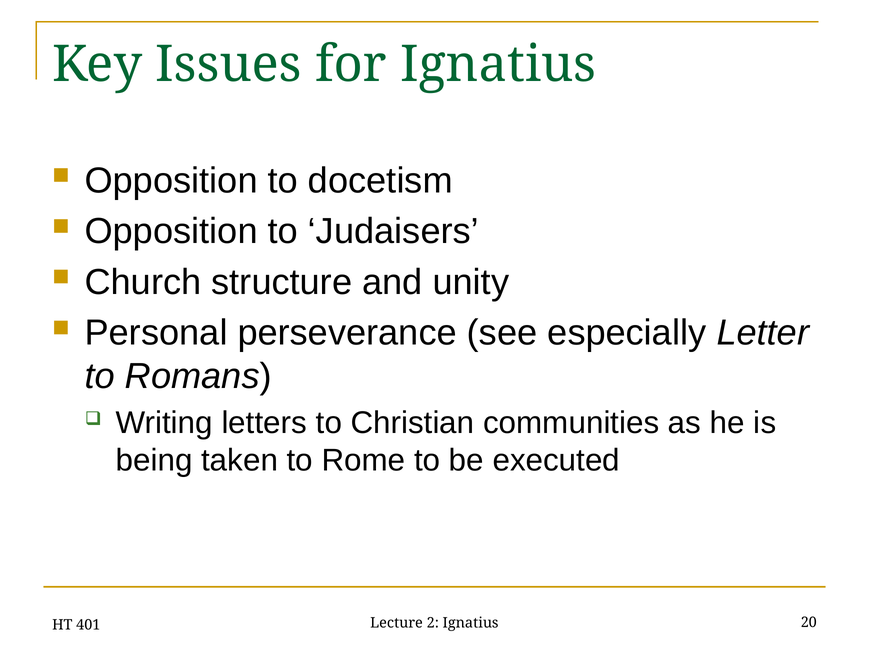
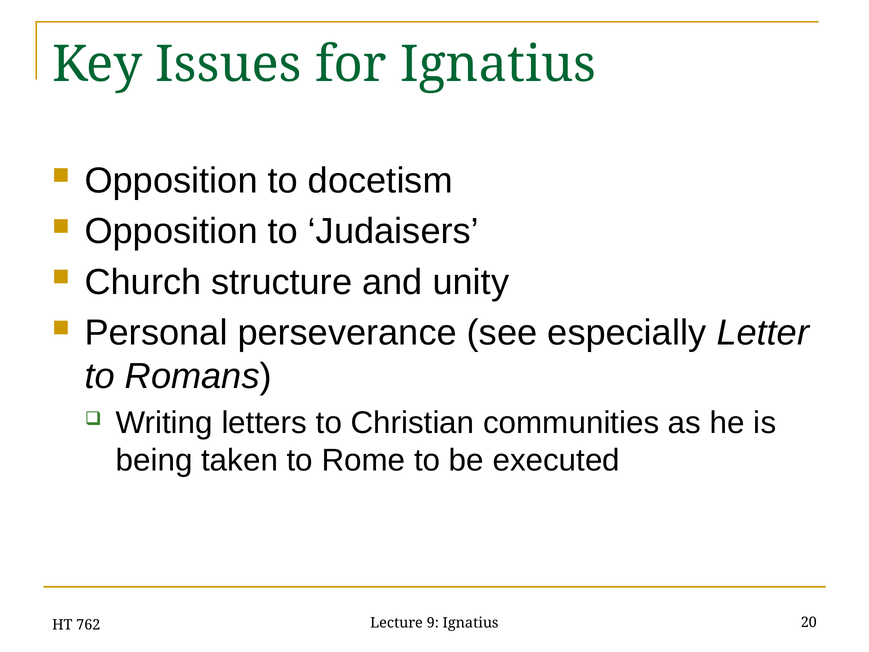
2: 2 -> 9 (433, 623)
401: 401 -> 762 (88, 625)
